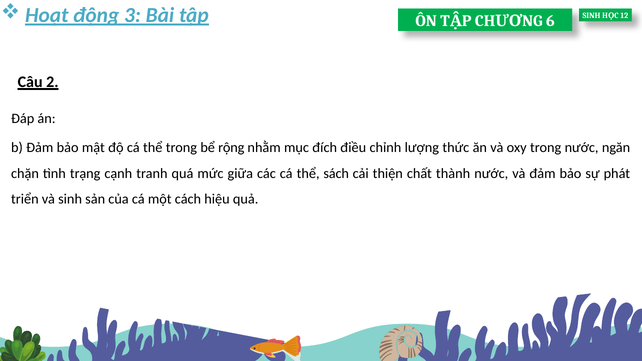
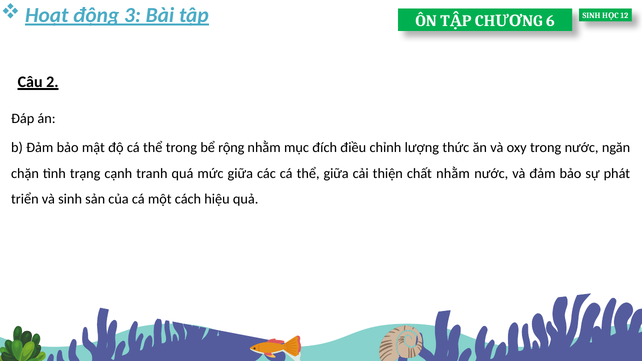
thể sách: sách -> giữa (336, 173)
chất thành: thành -> nhằm (453, 173)
